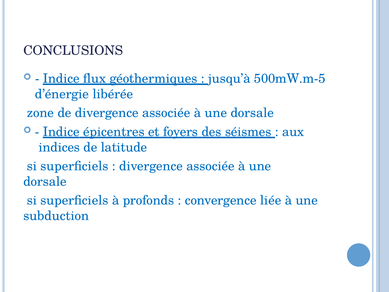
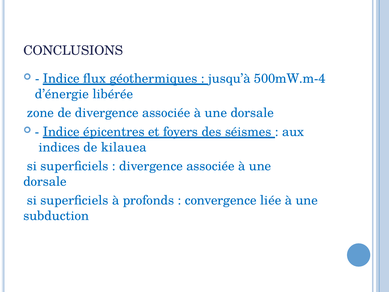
500mW.m-5: 500mW.m-5 -> 500mW.m-4 (290, 79)
latitude: latitude -> kilauea (124, 147)
